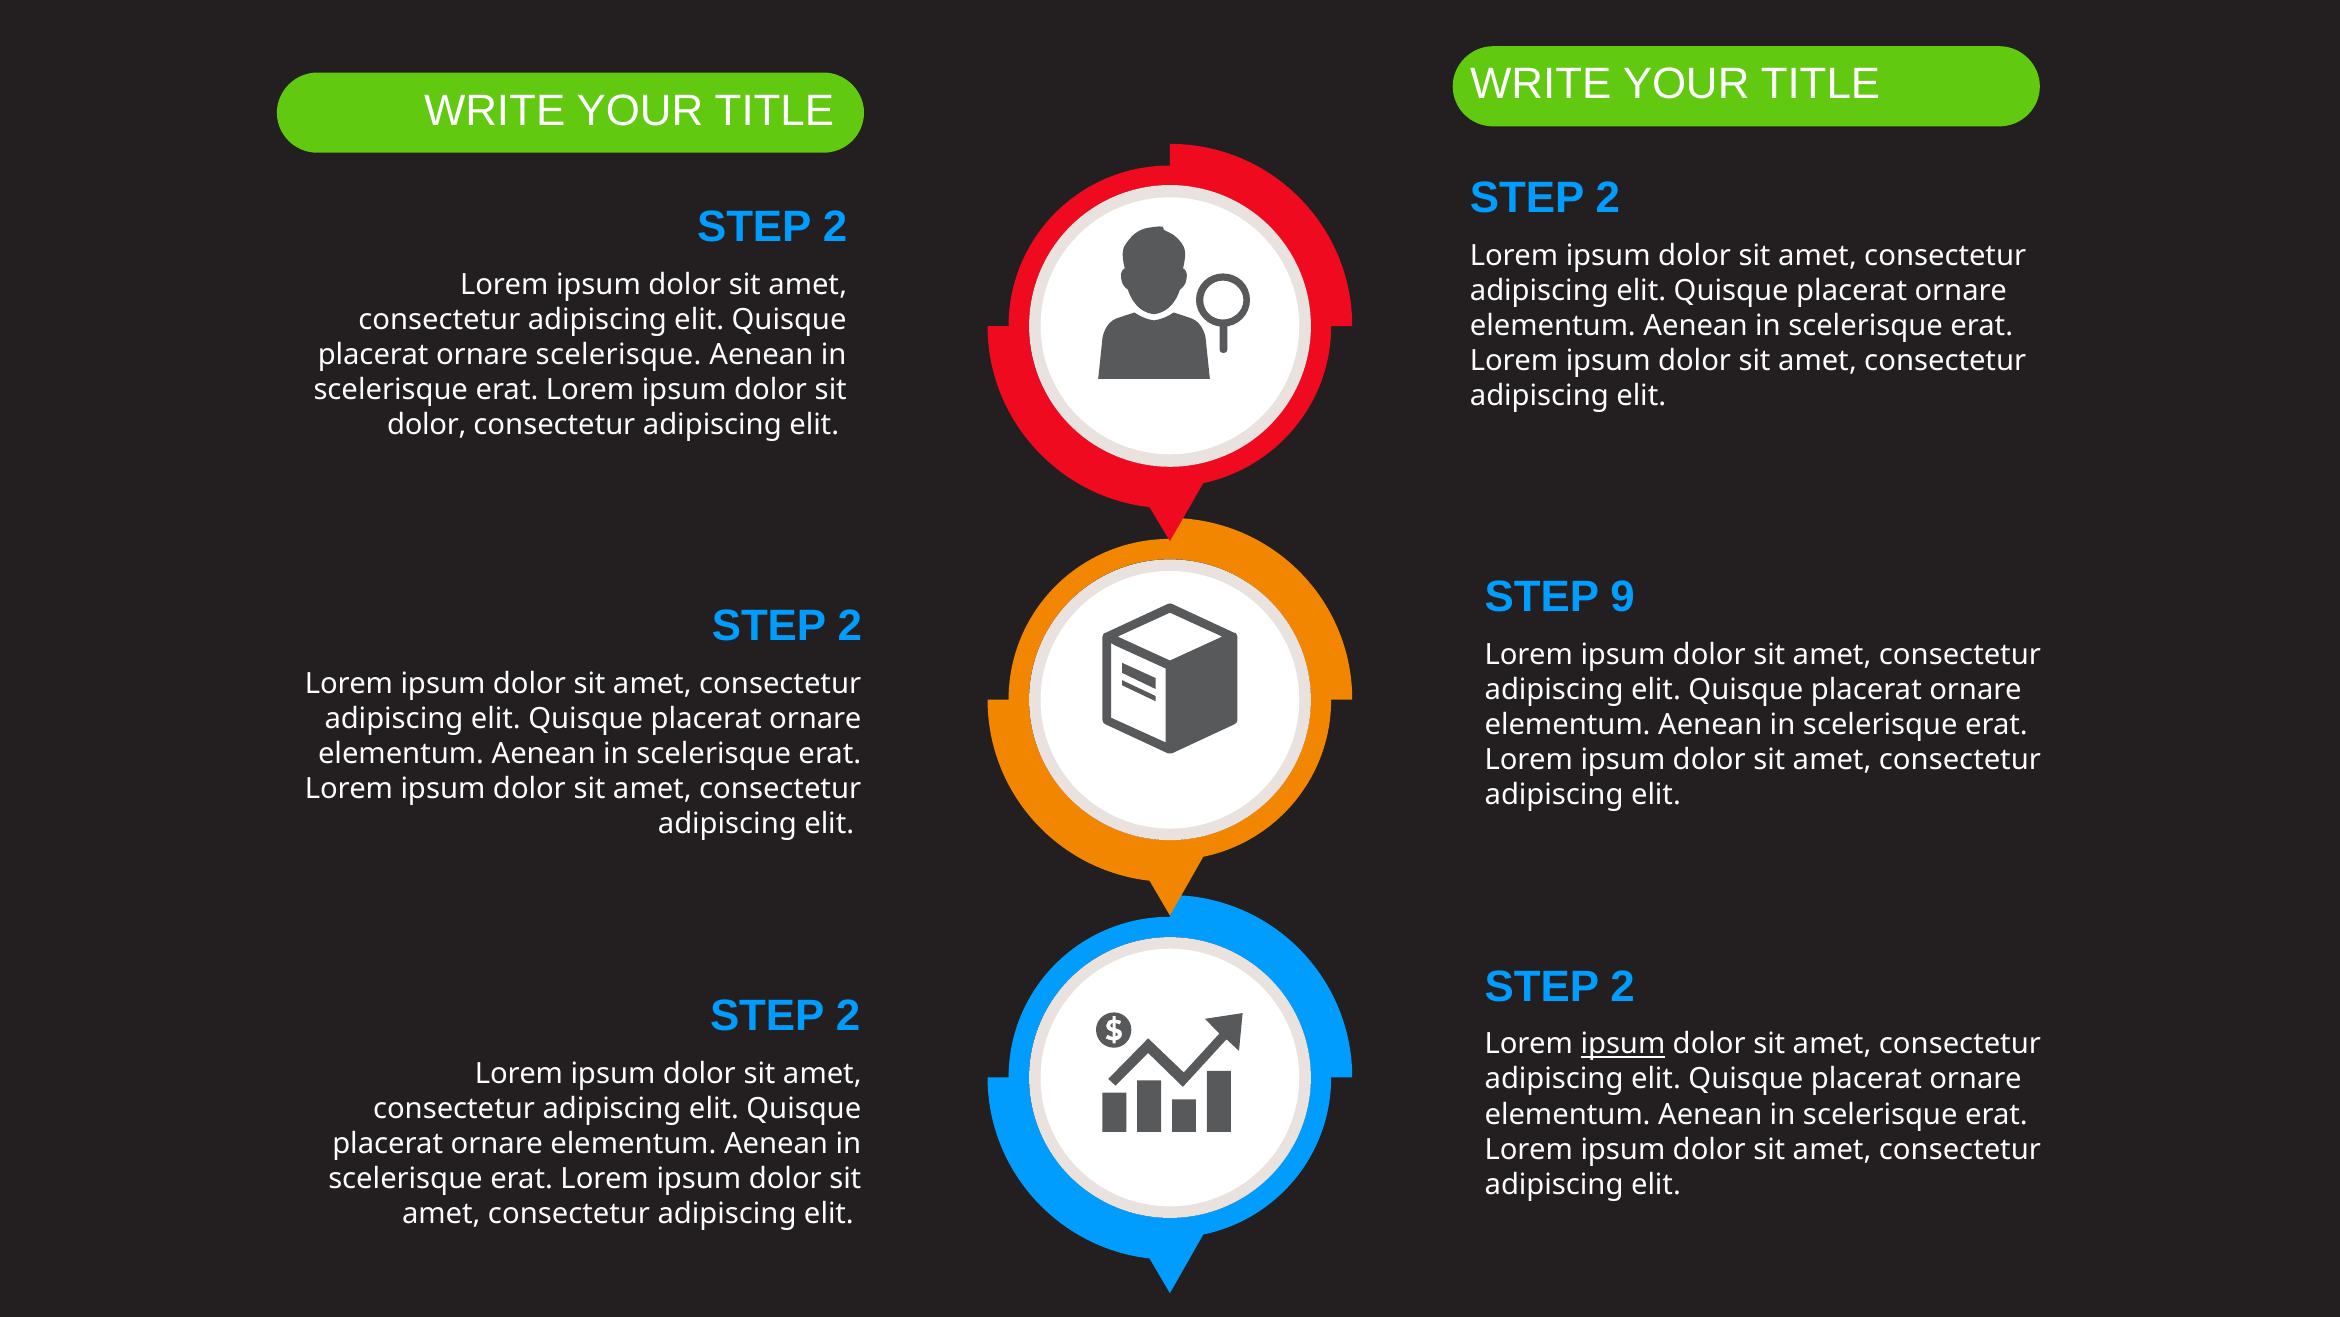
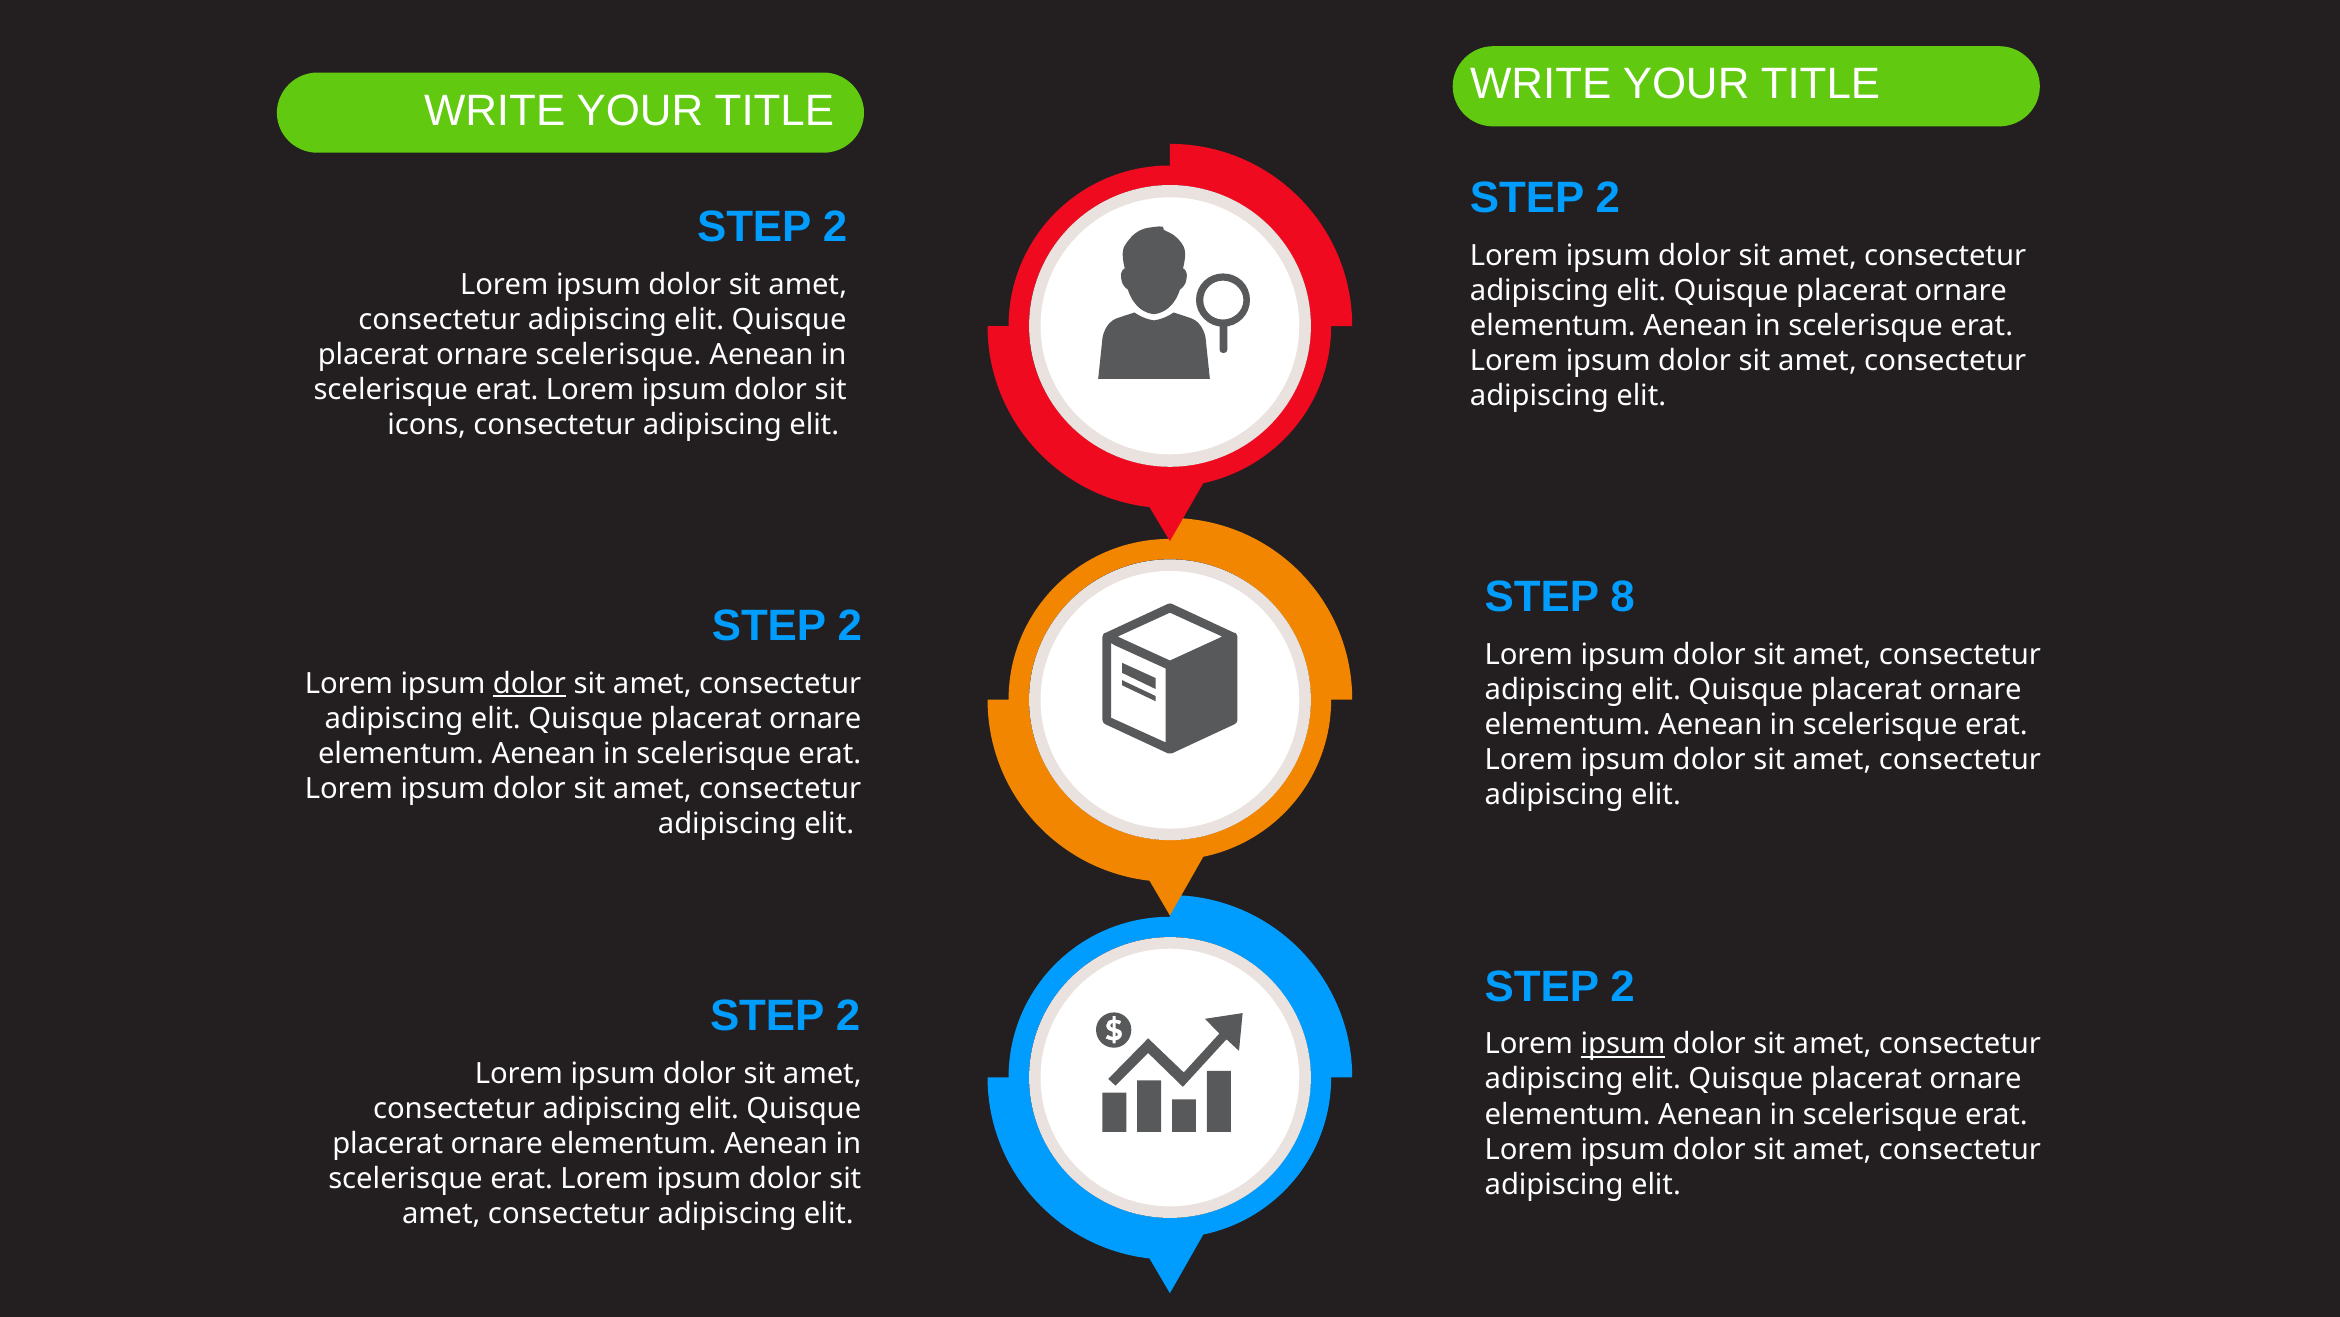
dolor: dolor -> icons (427, 425)
9: 9 -> 8 (1623, 597)
dolor underline: none -> present (529, 683)
